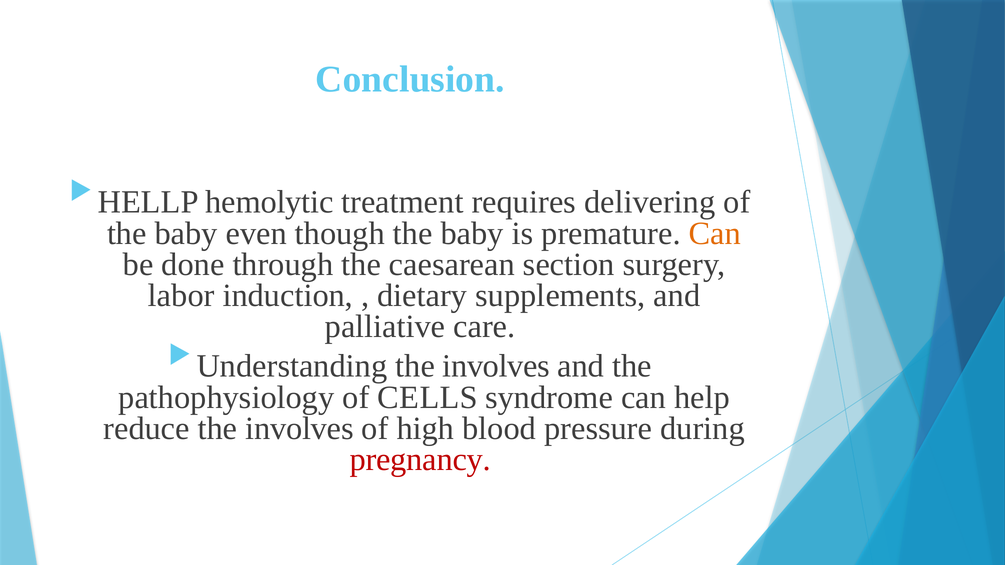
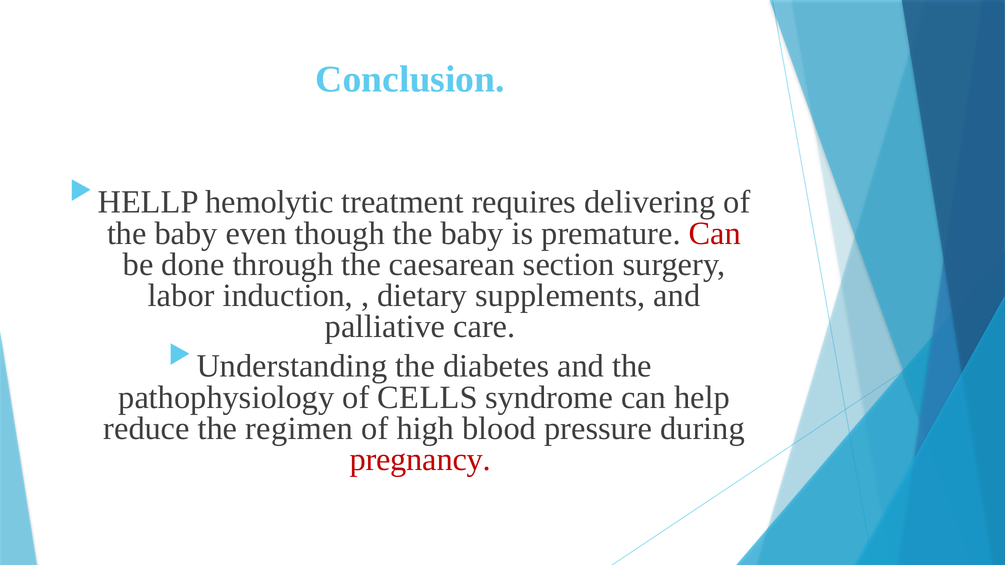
Can colour: orange -> red (715, 233)
Understanding the involves: involves -> diabetes (496, 366)
reduce the involves: involves -> regimen (299, 429)
